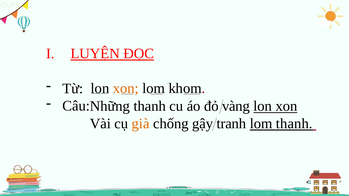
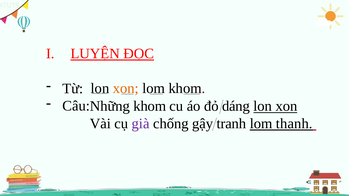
Những thanh: thanh -> khom (150, 106)
vàng: vàng -> dáng (236, 106)
già colour: orange -> purple (141, 124)
